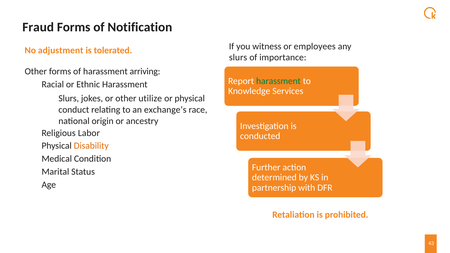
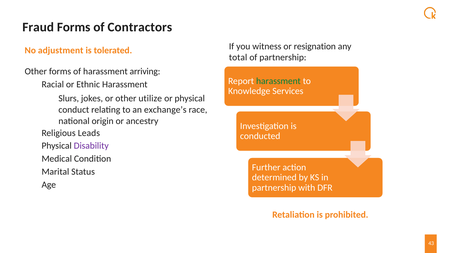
Notification: Notification -> Contractors (140, 27)
employees: employees -> resignation (315, 46)
slurs: slurs -> total (238, 58)
of importance: importance -> partnership (283, 58)
Labor: Labor -> Leads (89, 133)
Disability colour: orange -> purple (91, 146)
